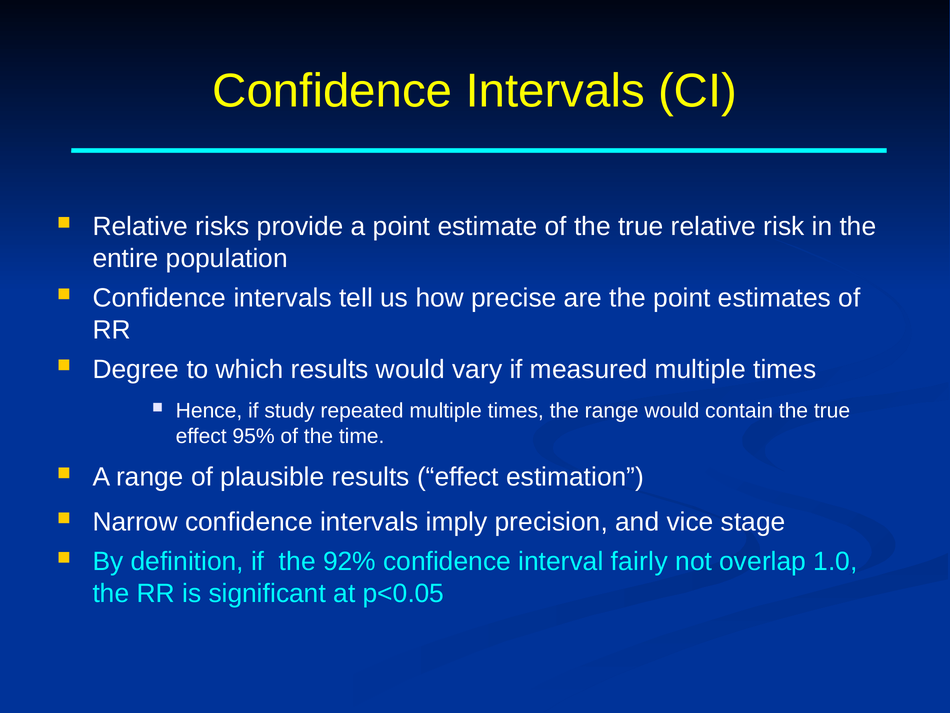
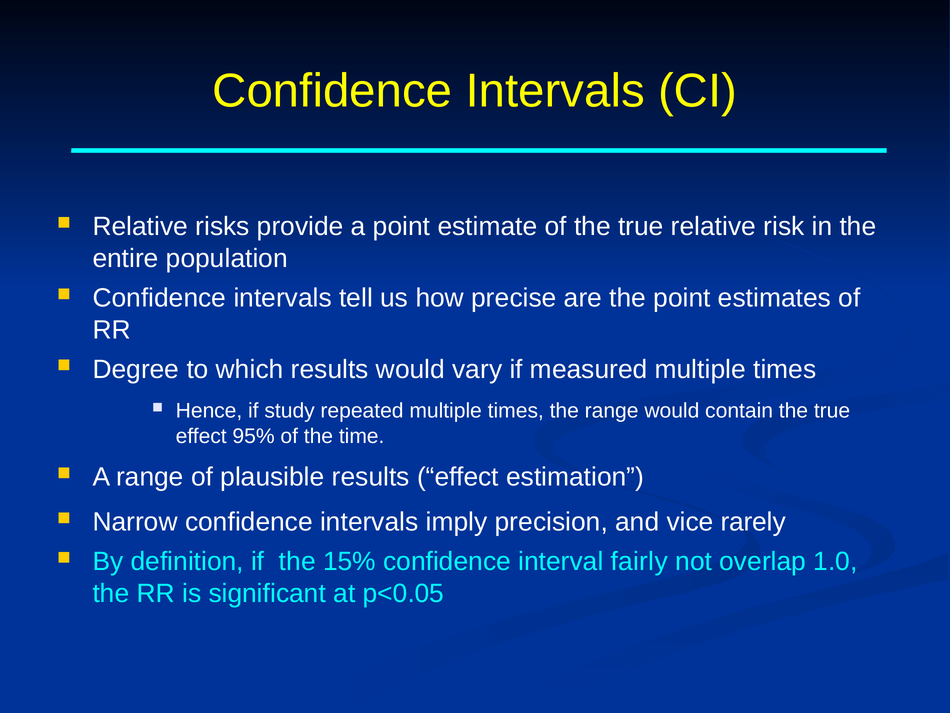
stage: stage -> rarely (753, 522)
92%: 92% -> 15% (349, 561)
